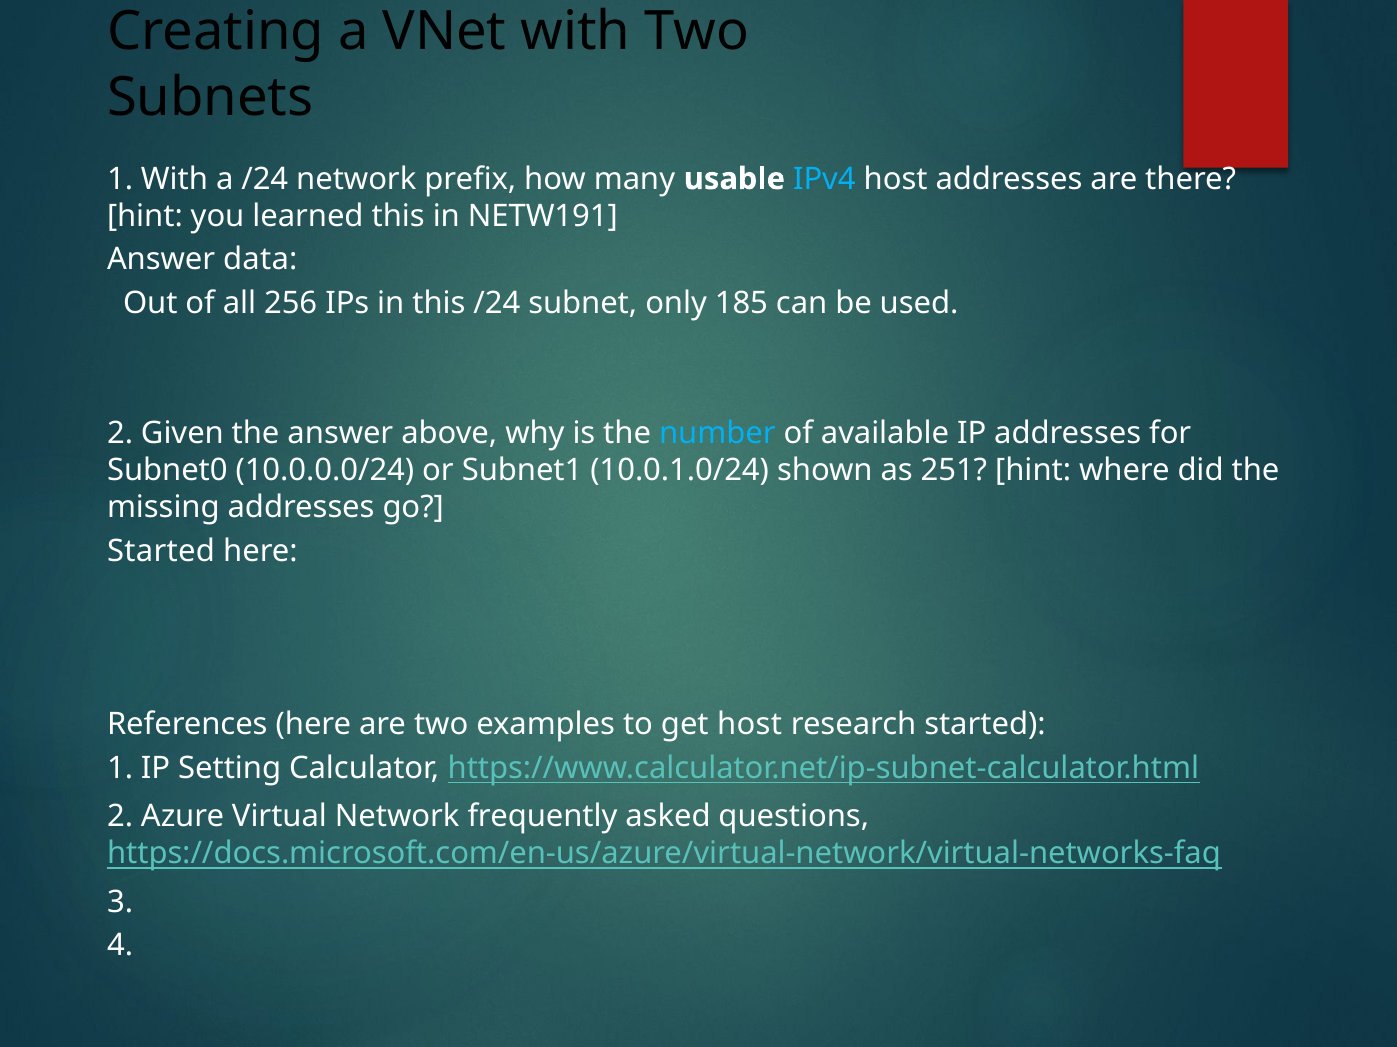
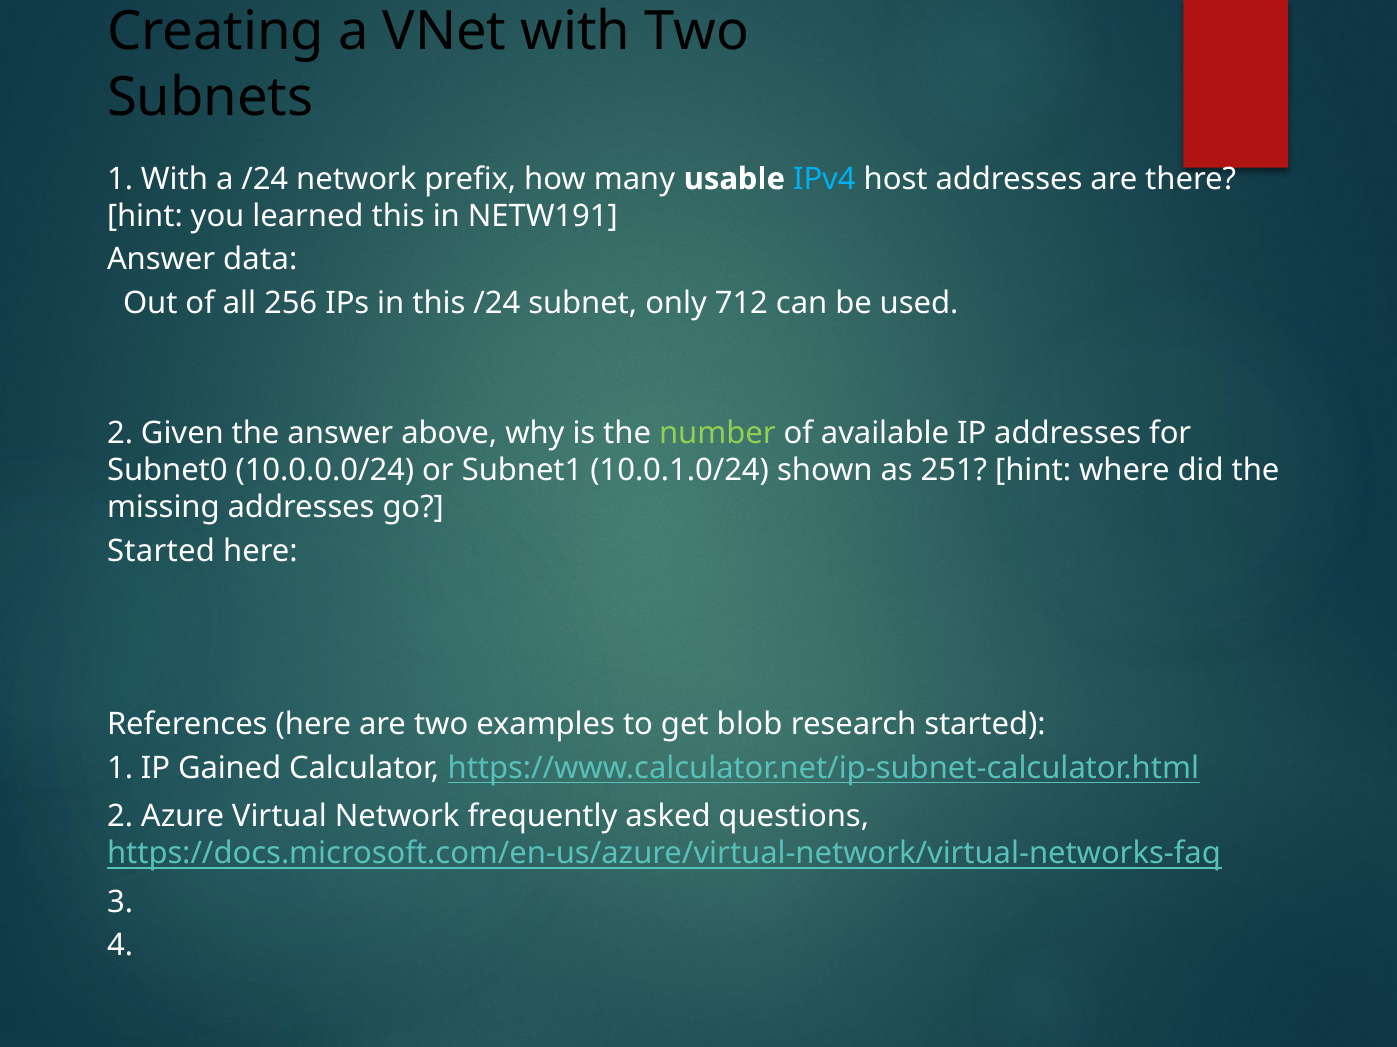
185: 185 -> 712 (741, 303)
number colour: light blue -> light green (717, 434)
get host: host -> blob (750, 725)
Setting: Setting -> Gained (230, 769)
